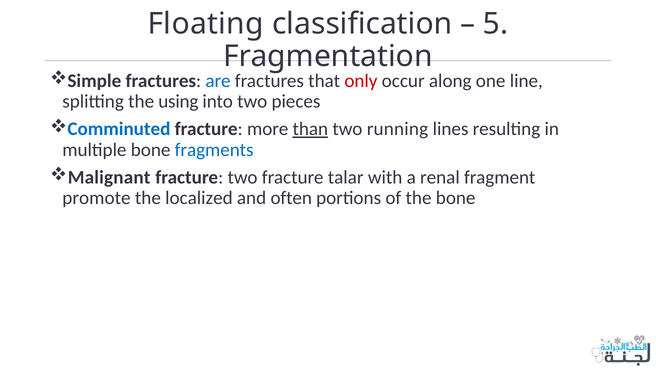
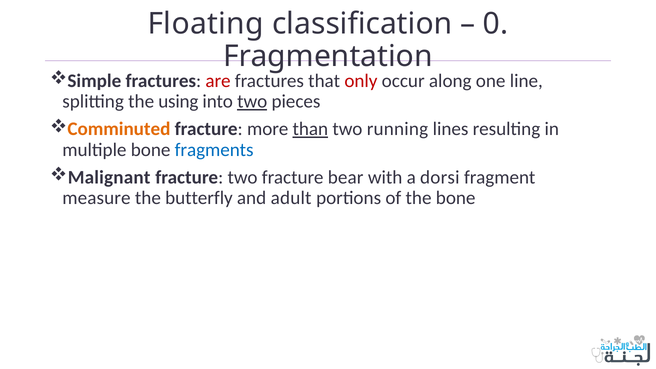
5: 5 -> 0 (496, 24)
are colour: blue -> red (218, 81)
two underline: none -> present (252, 102)
Comminuted colour: blue -> orange (119, 129)
talar: talar -> bear (346, 177)
renal: renal -> dorsi (440, 177)
promote: promote -> measure (96, 198)
localized: localized -> butterfly (199, 198)
often: often -> adult (291, 198)
